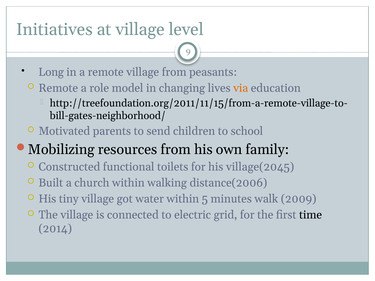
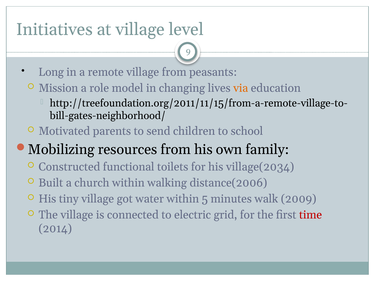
Remote: Remote -> Mission (58, 88)
village(2045: village(2045 -> village(2034 (260, 167)
time colour: black -> red (311, 215)
